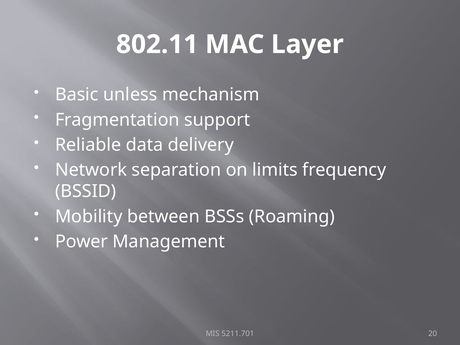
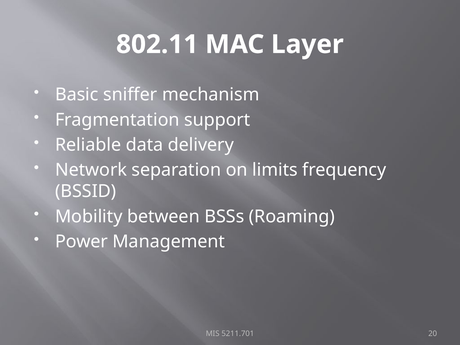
unless: unless -> sniffer (130, 95)
